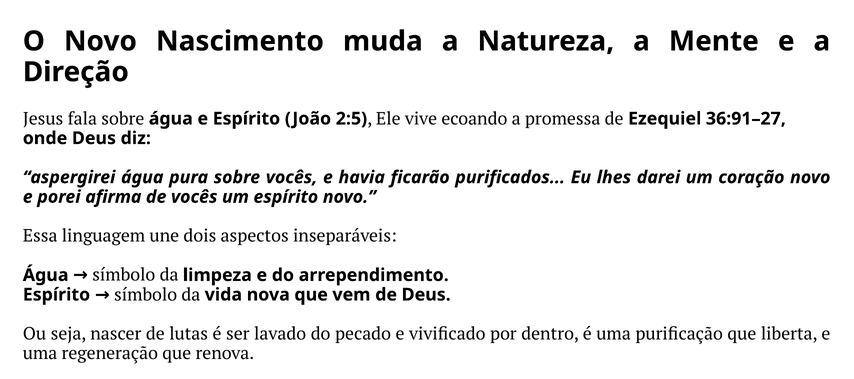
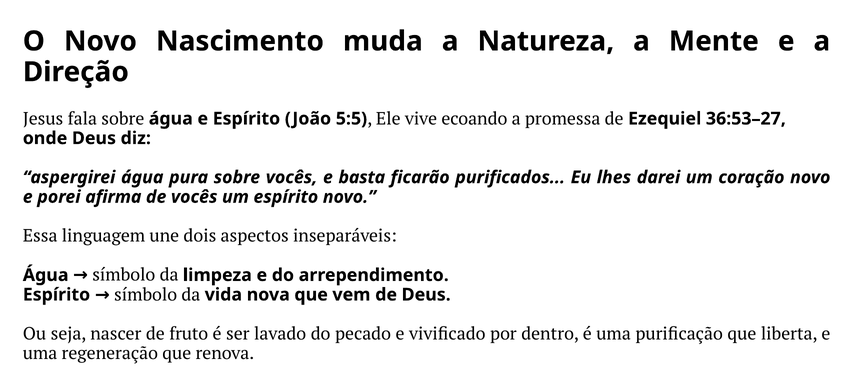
2:5: 2:5 -> 5:5 (351, 119)
36:91–27: 36:91–27 -> 36:53–27 (746, 119)
havia: havia -> basta (362, 178)
lutas: lutas -> fruto (189, 334)
